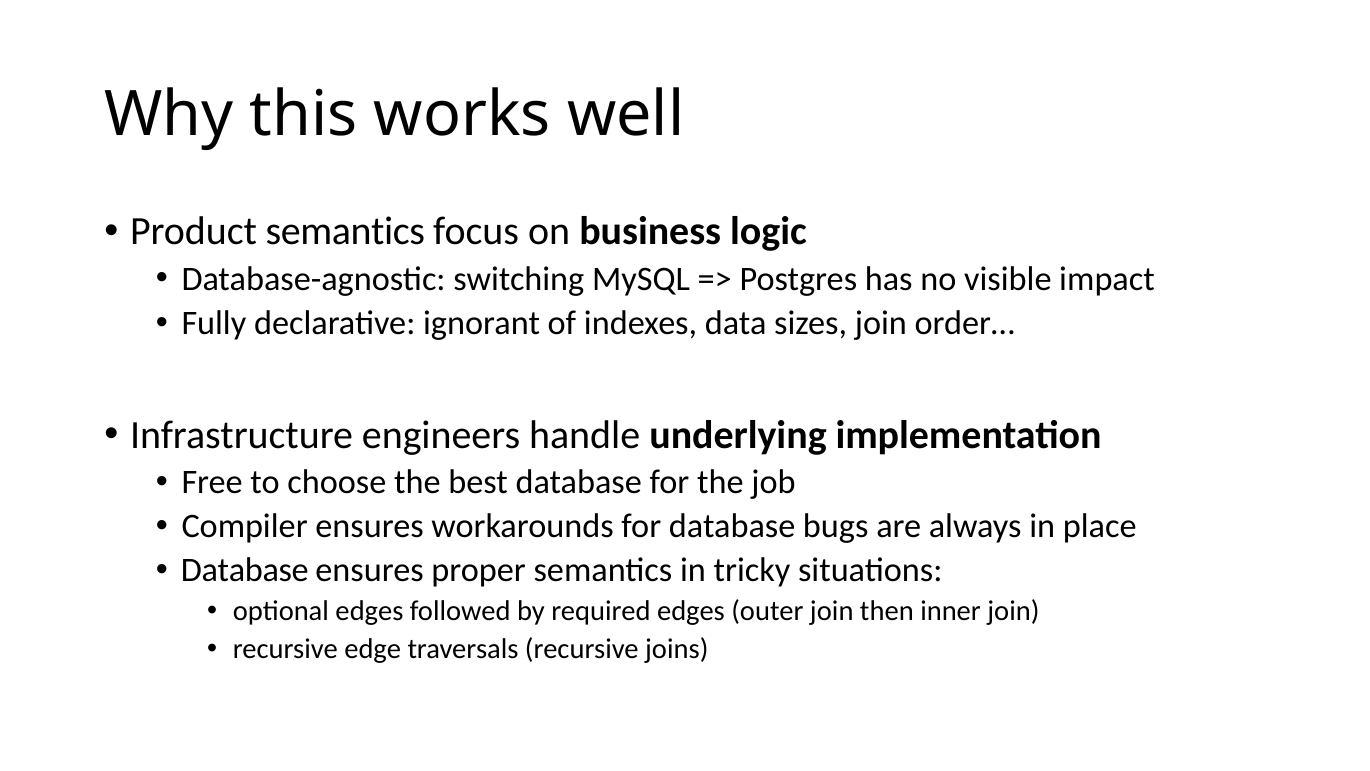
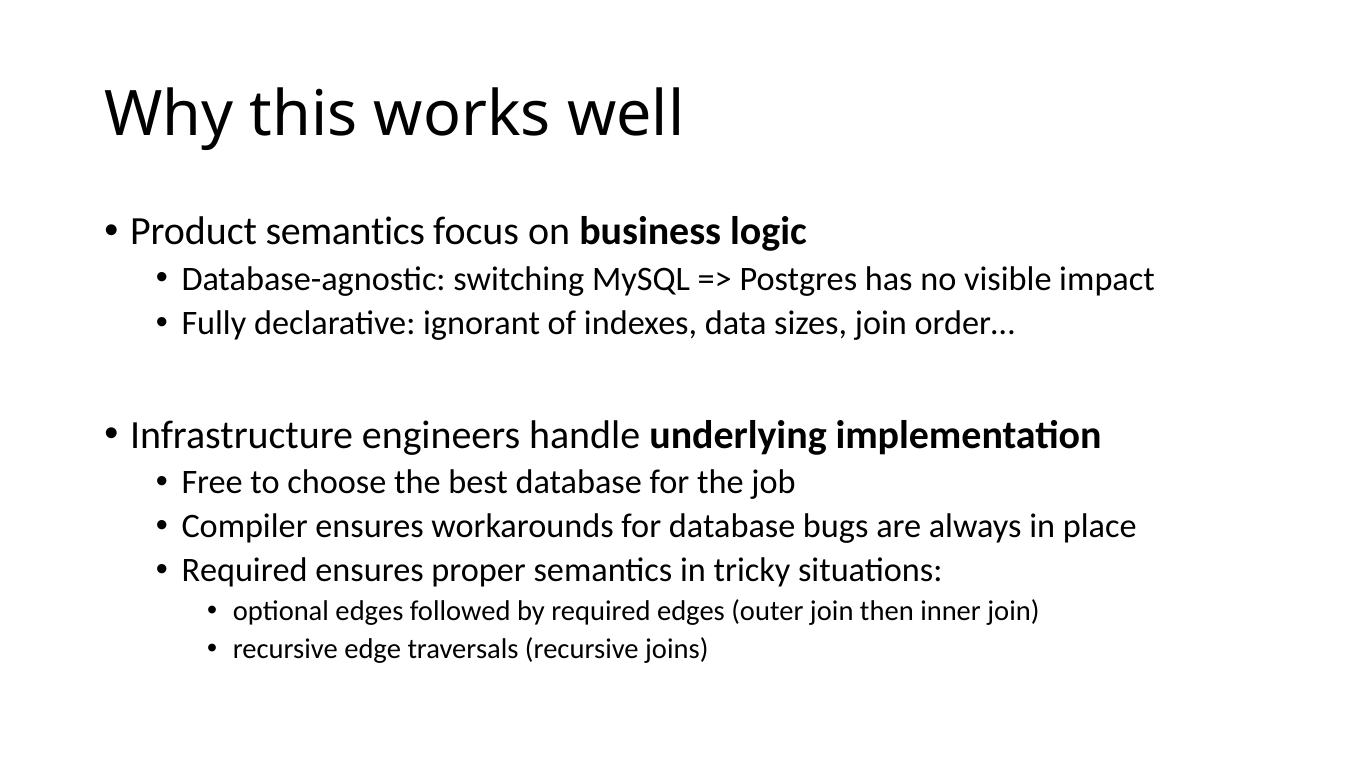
Database: Database -> Required (245, 570)
